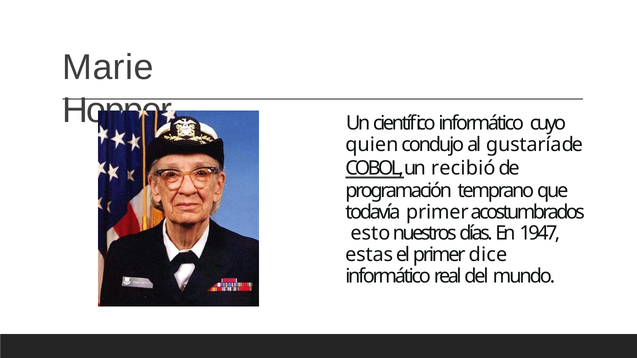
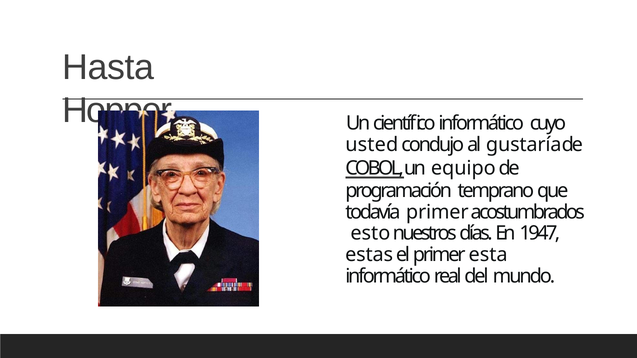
Marie: Marie -> Hasta (108, 67)
quien: quien -> usted (372, 145)
recibió: recibió -> equipo (463, 169)
dice: dice -> esta (488, 255)
